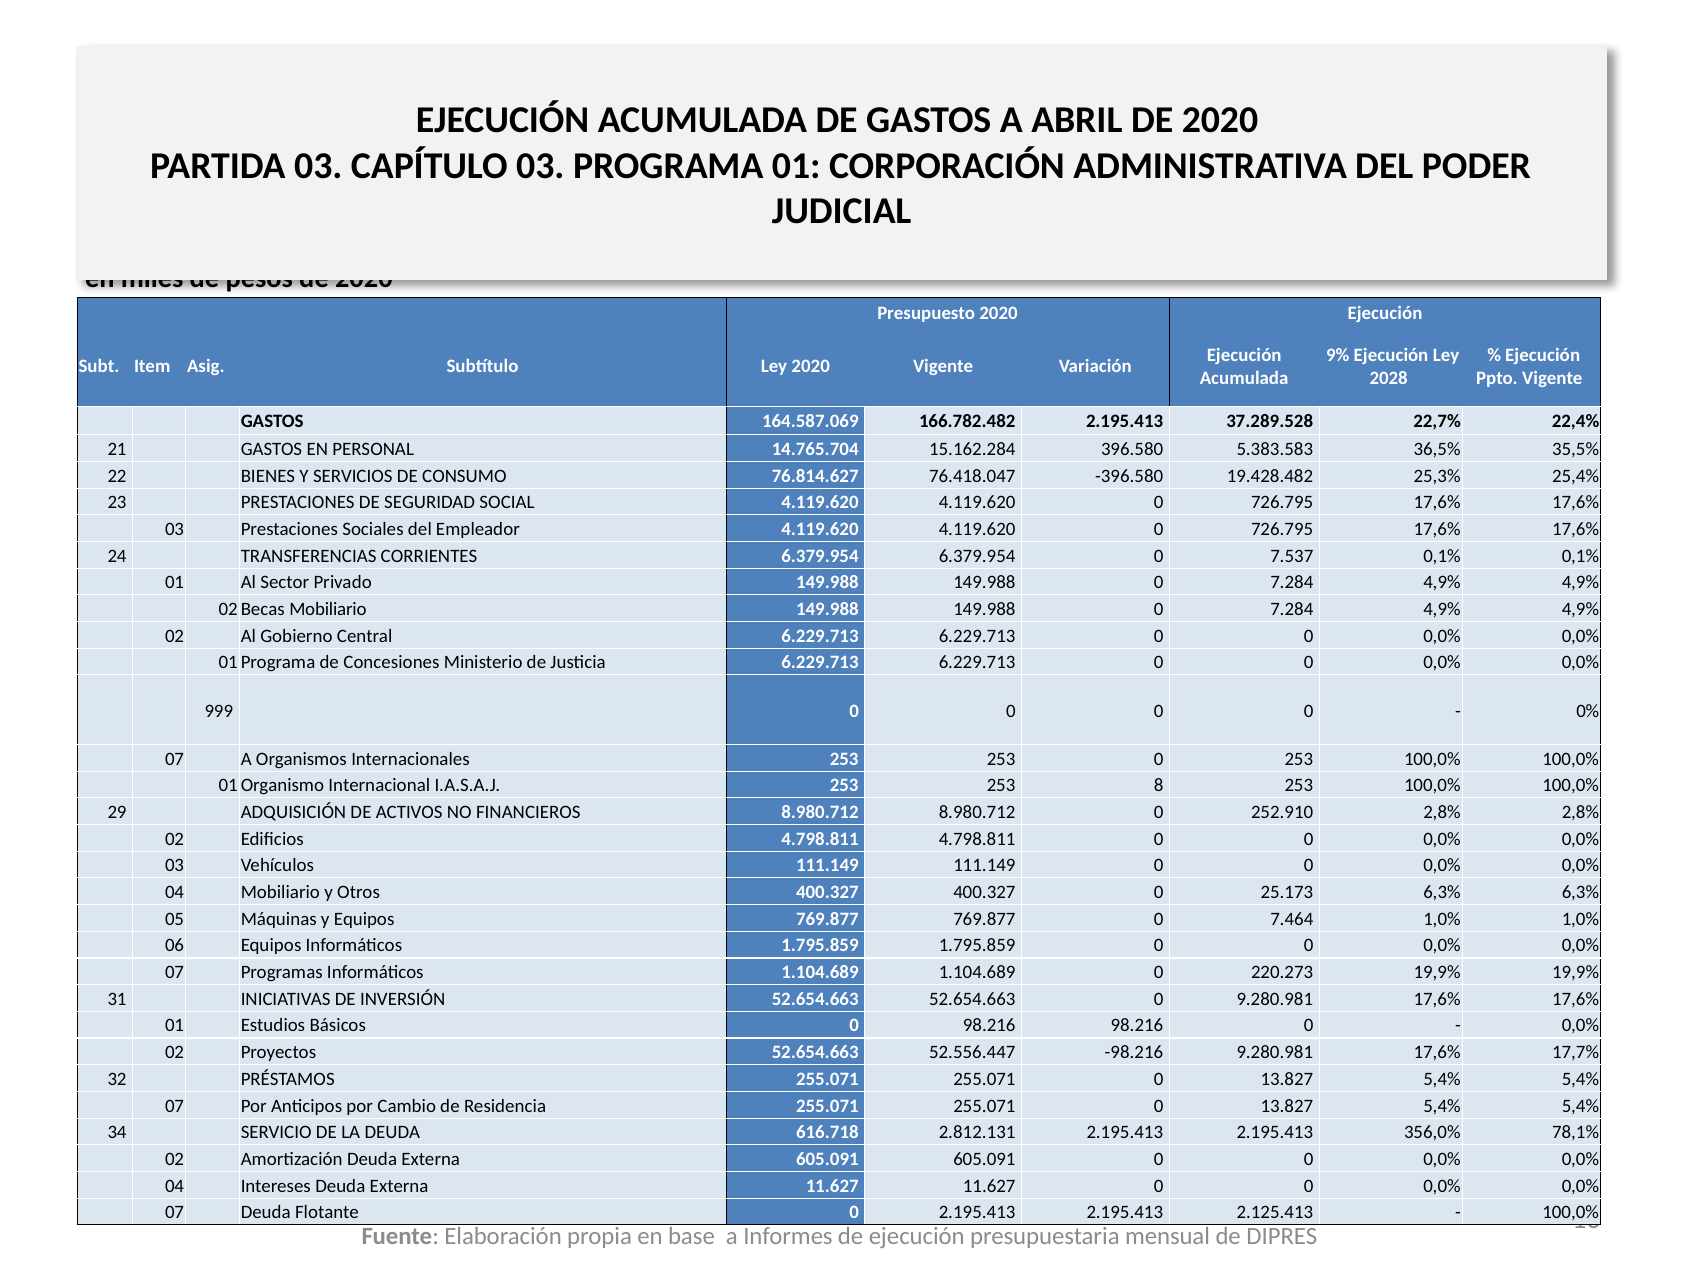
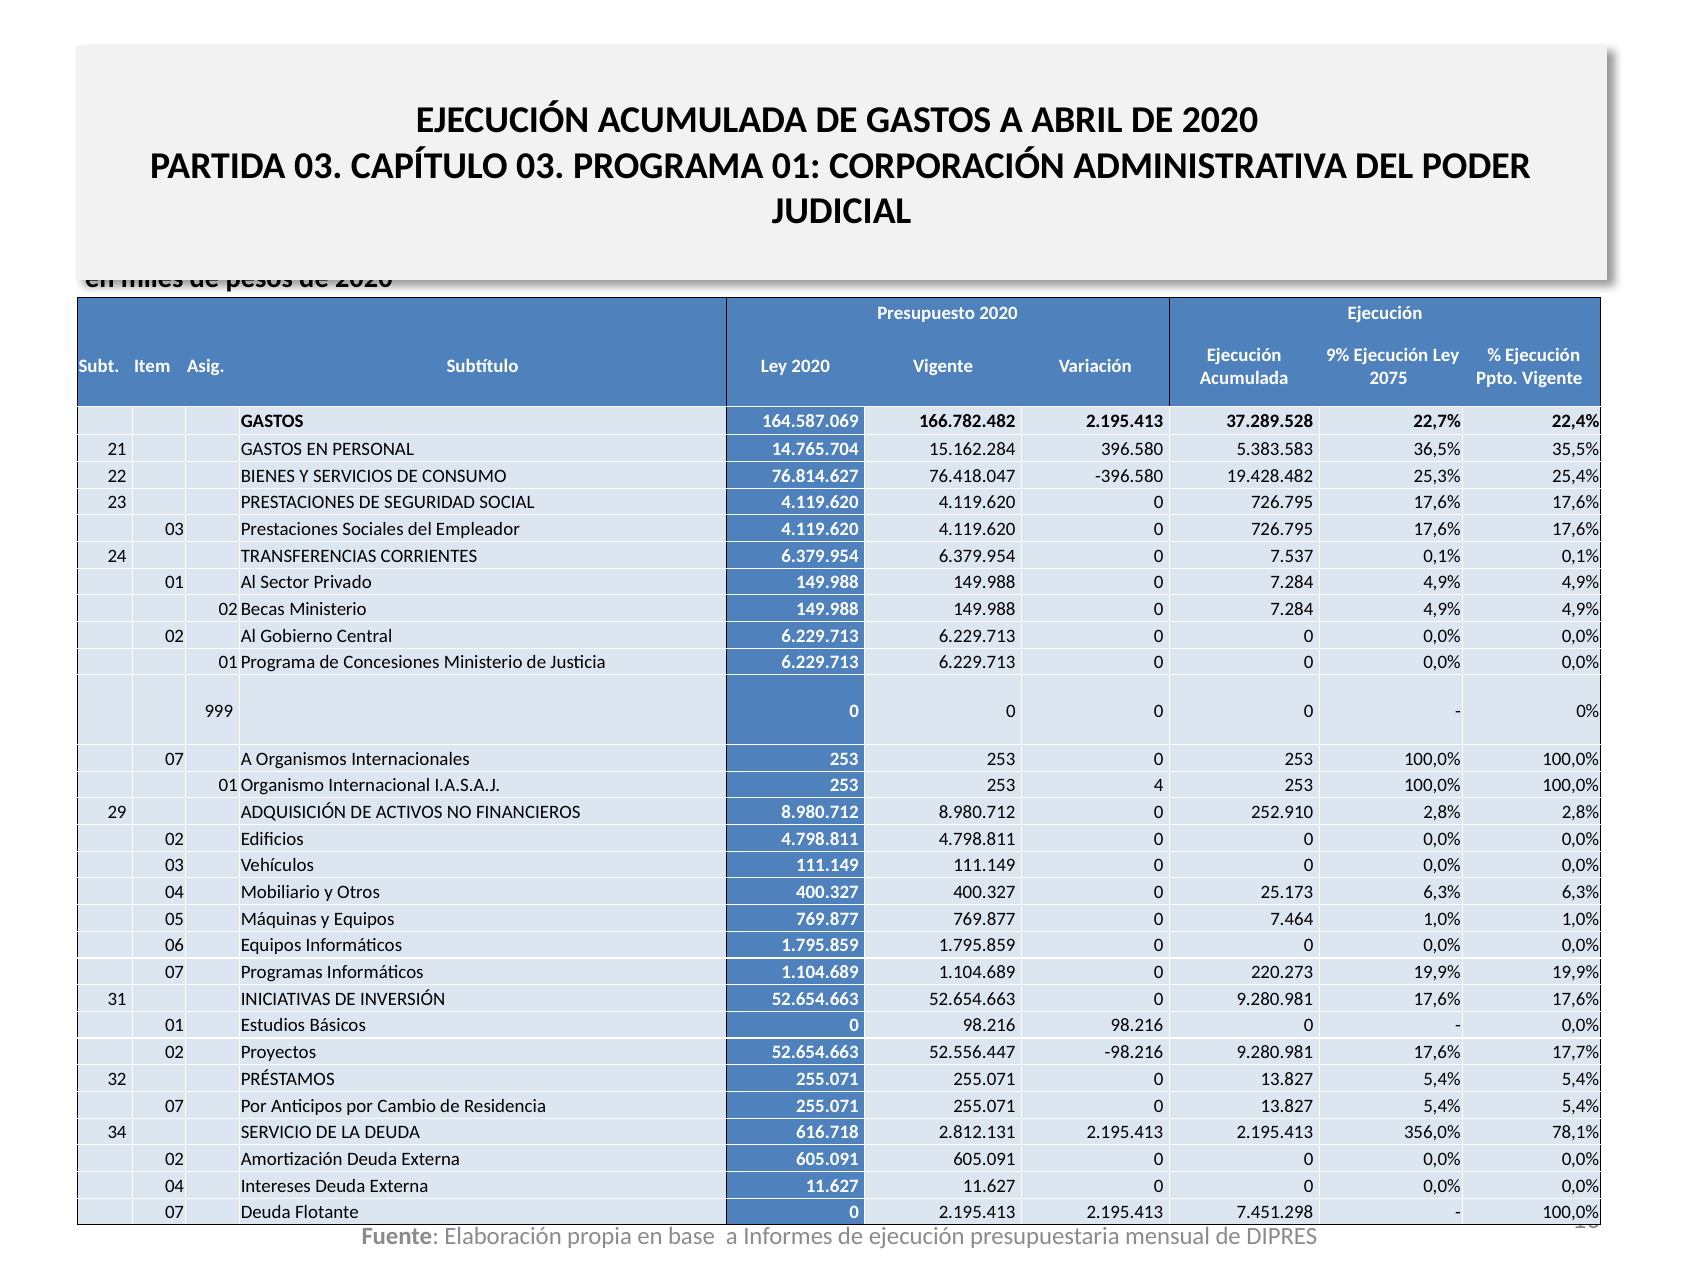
2028: 2028 -> 2075 (1389, 378)
Mobiliario: Mobiliario -> Ministerio (328, 609)
8: 8 -> 4 (1159, 786)
2.125.413: 2.125.413 -> 7.451.298 (1275, 1213)
